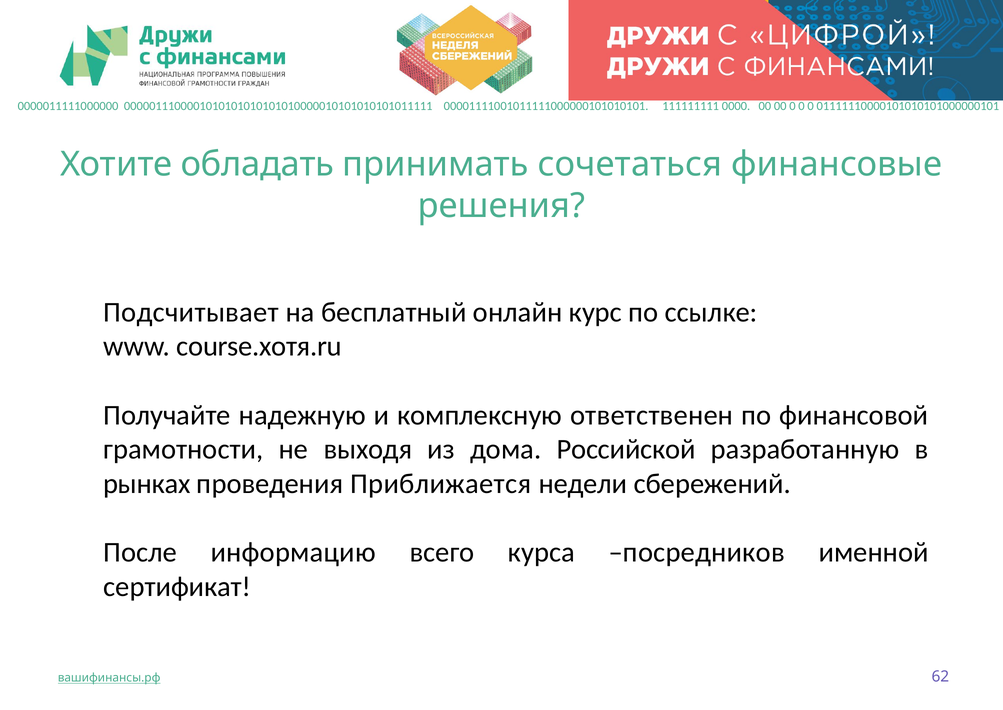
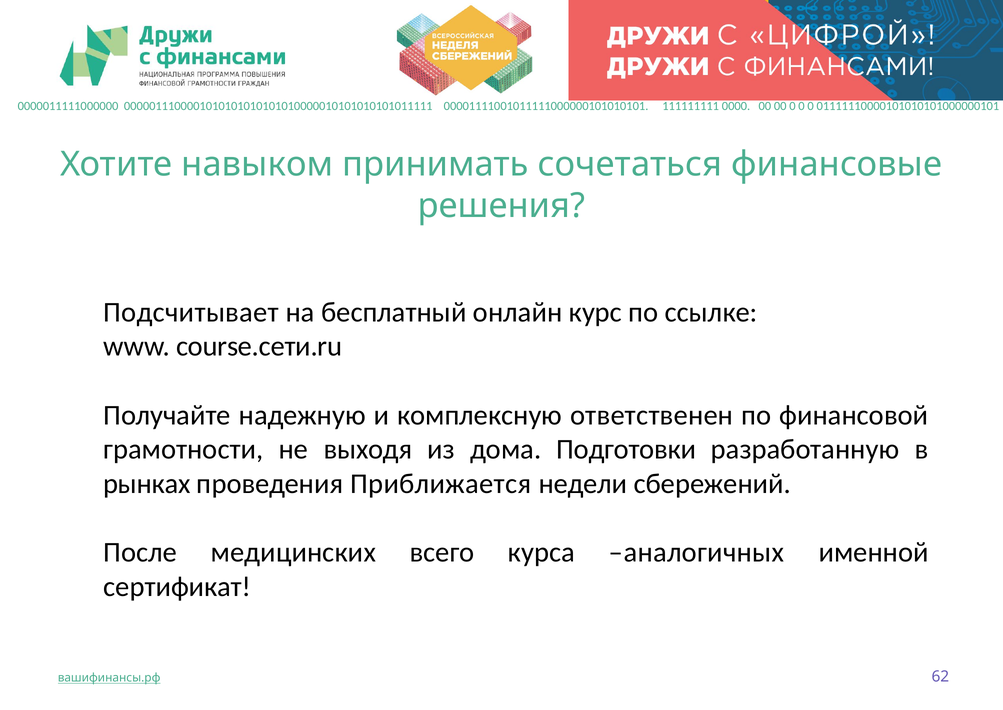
обладать: обладать -> навыком (257, 164)
course.хотя.ru: course.хотя.ru -> course.сети.ru (259, 346)
Российской: Российской -> Подготовки (626, 449)
информацию: информацию -> медицинских (293, 552)
посредников: посредников -> аналогичных (697, 552)
